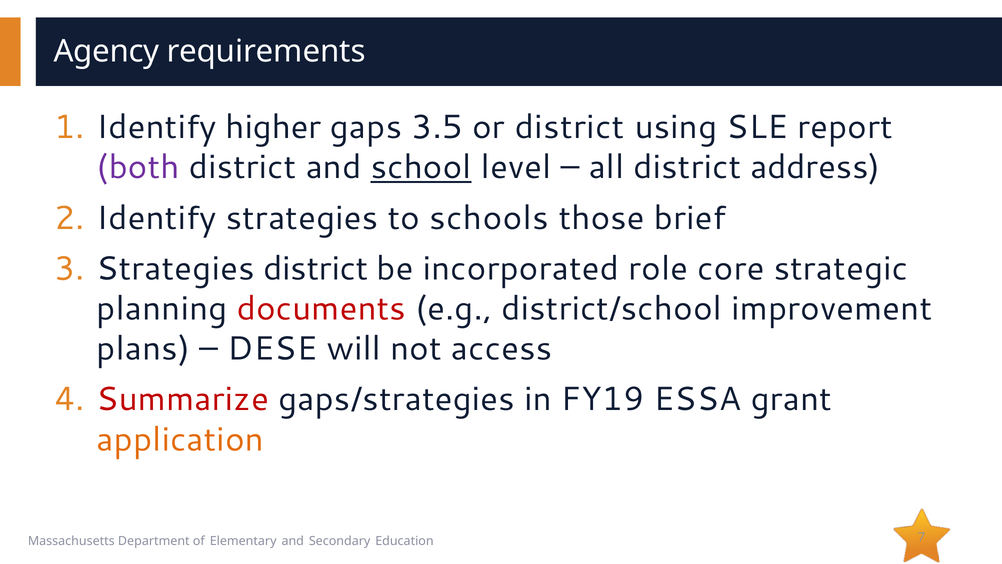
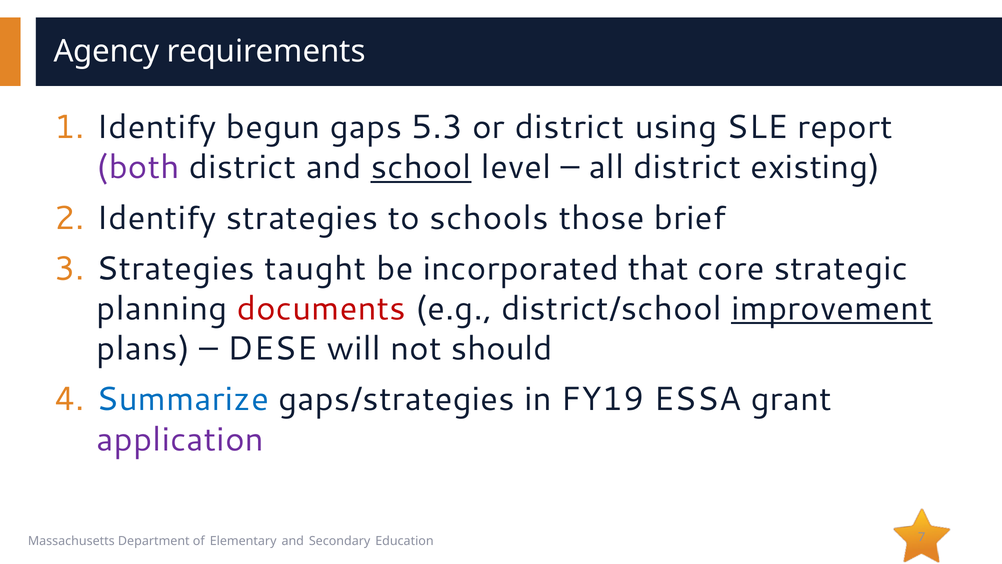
higher: higher -> begun (273, 127)
3.5: 3.5 -> 5.3 (437, 127)
address: address -> existing (815, 167)
Strategies district: district -> taught (315, 268)
role: role -> that (658, 268)
improvement underline: none -> present (832, 309)
access: access -> should (502, 349)
Summarize colour: red -> blue (183, 399)
application colour: orange -> purple (180, 439)
